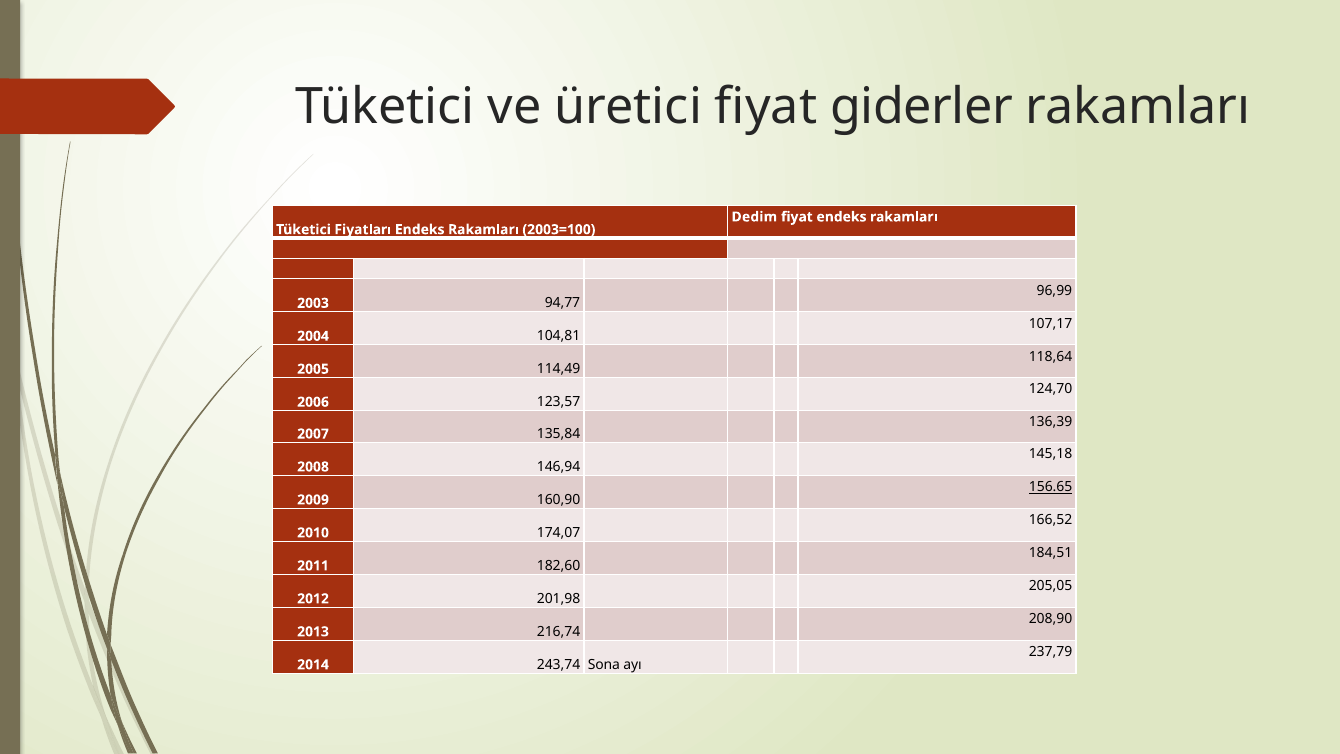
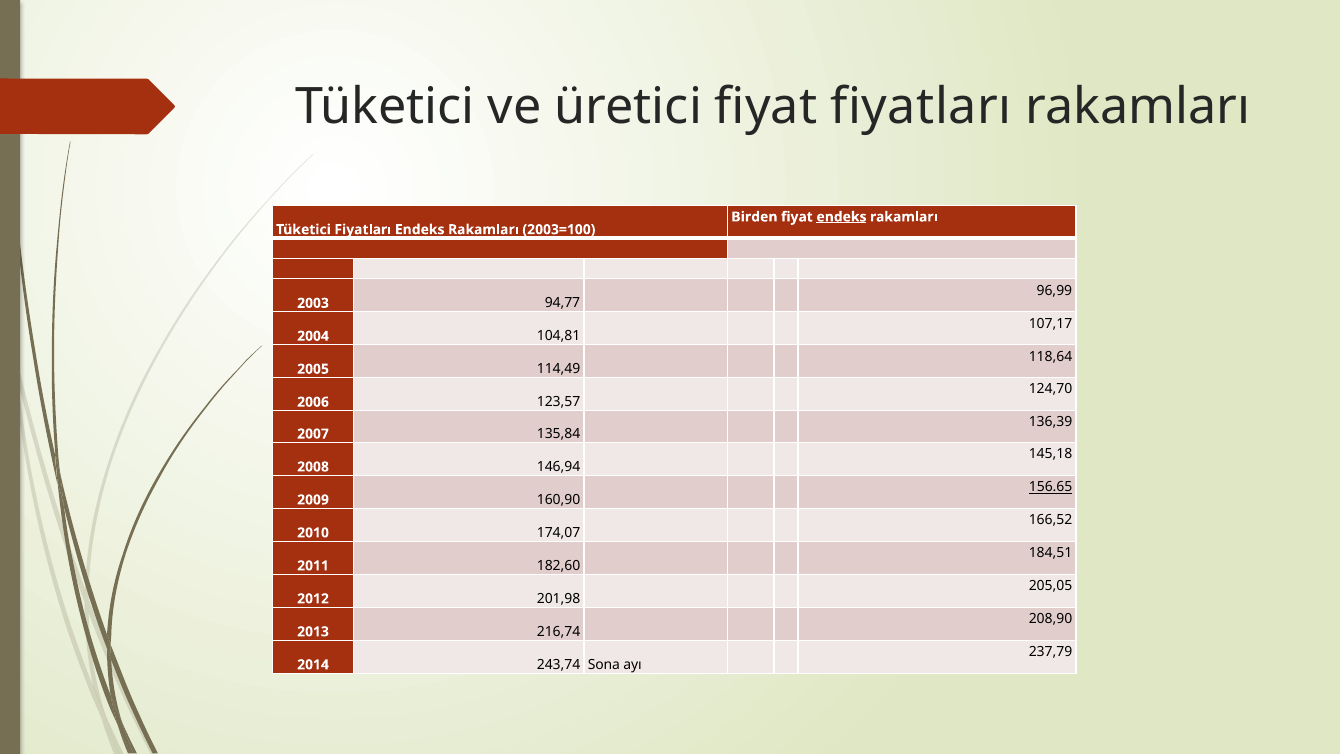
fiyat giderler: giderler -> fiyatları (921, 107)
Dedim: Dedim -> Birden (754, 217)
endeks underline: none -> present (841, 217)
